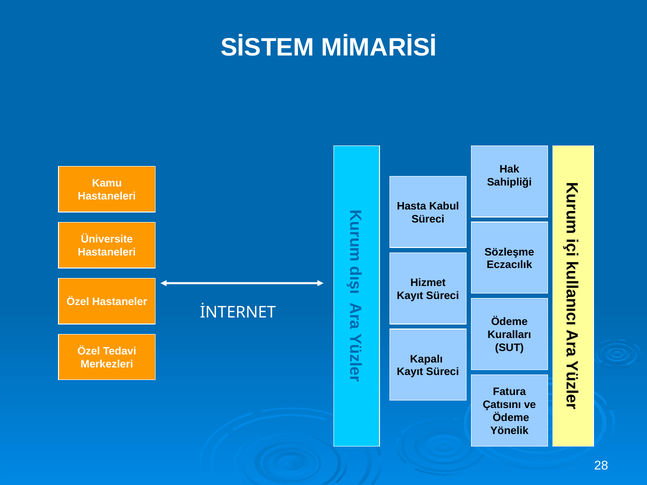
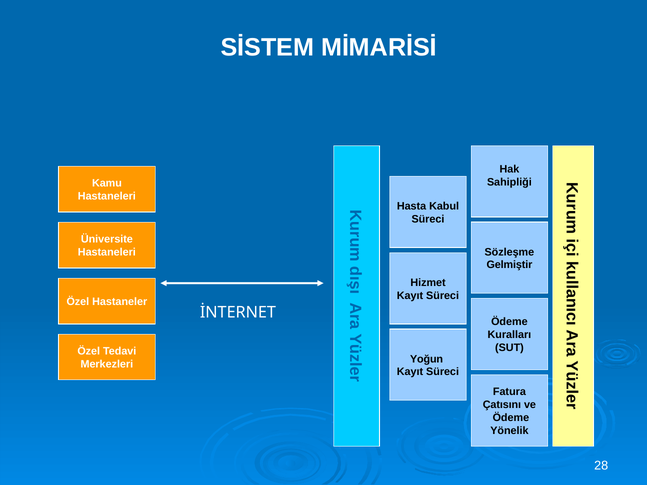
Eczacılık: Eczacılık -> Gelmiştir (509, 265)
Kapalı: Kapalı -> Yoğun (427, 359)
